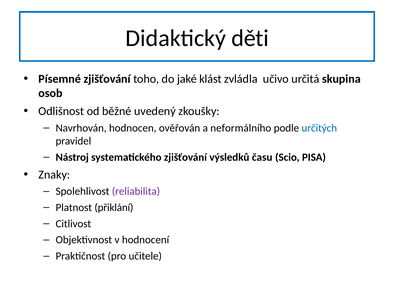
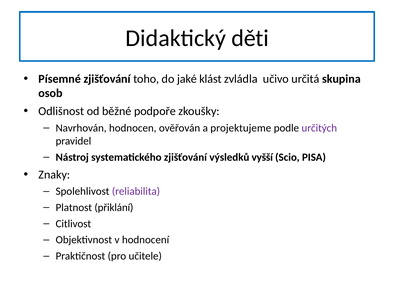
uvedený: uvedený -> podpoře (155, 111)
neformálního: neformálního -> projektujeme (241, 128)
určitých colour: blue -> purple (319, 128)
času: času -> vyšší (262, 158)
